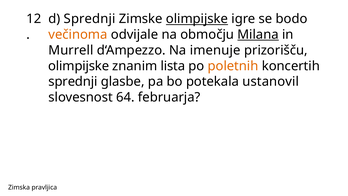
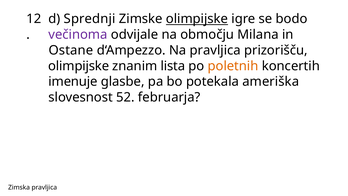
večinoma colour: orange -> purple (78, 35)
Milana underline: present -> none (258, 35)
Murrell: Murrell -> Ostane (71, 50)
Na imenuje: imenuje -> pravljica (215, 50)
sprednji: sprednji -> imenuje (73, 82)
ustanovil: ustanovil -> ameriška (271, 82)
64: 64 -> 52 (125, 97)
